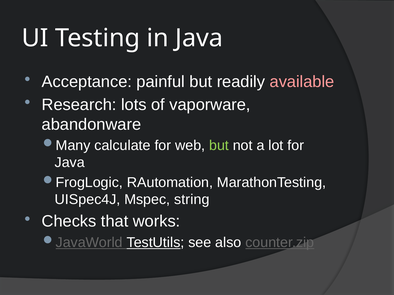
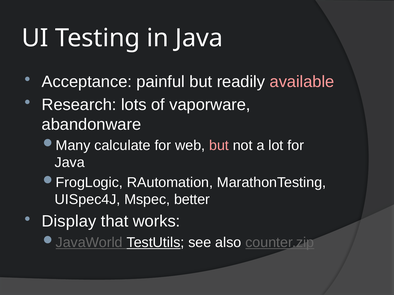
but colour: light green -> pink (219, 146)
string: string -> better (192, 200)
Checks: Checks -> Display (69, 222)
